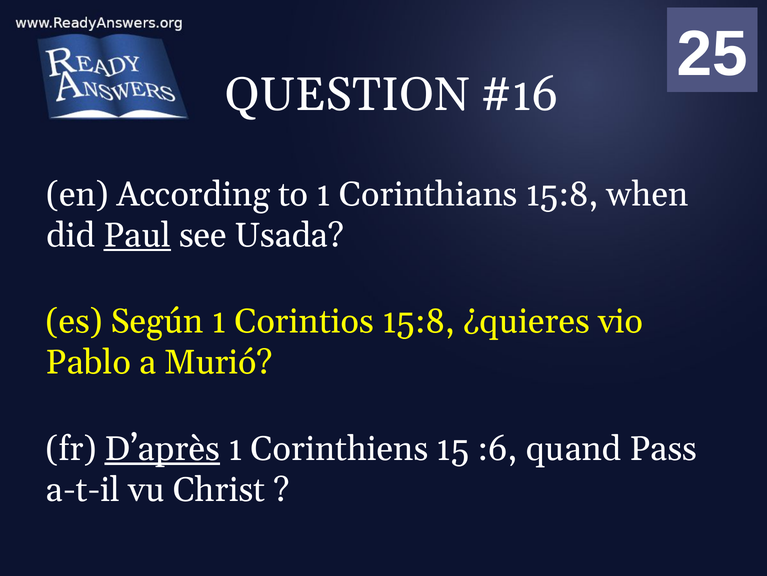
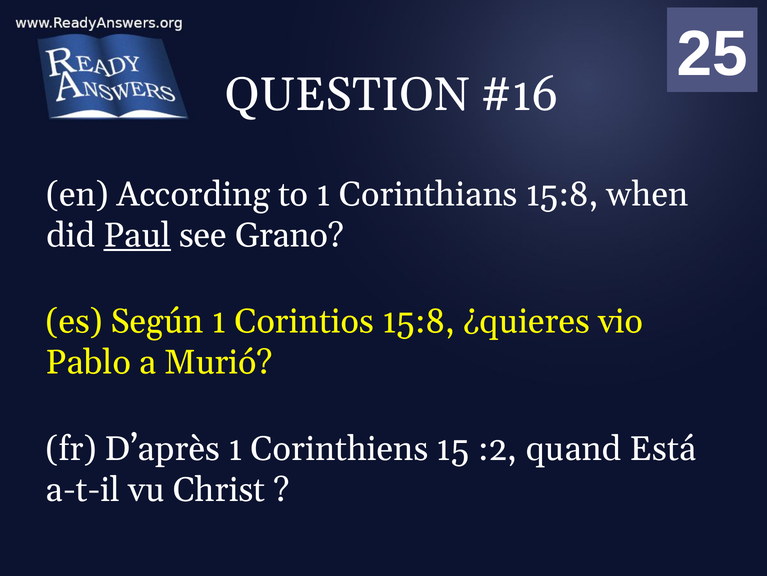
Usada: Usada -> Grano (289, 235)
D’après underline: present -> none (162, 448)
:6: :6 -> :2 (497, 448)
Pass: Pass -> Está (663, 448)
